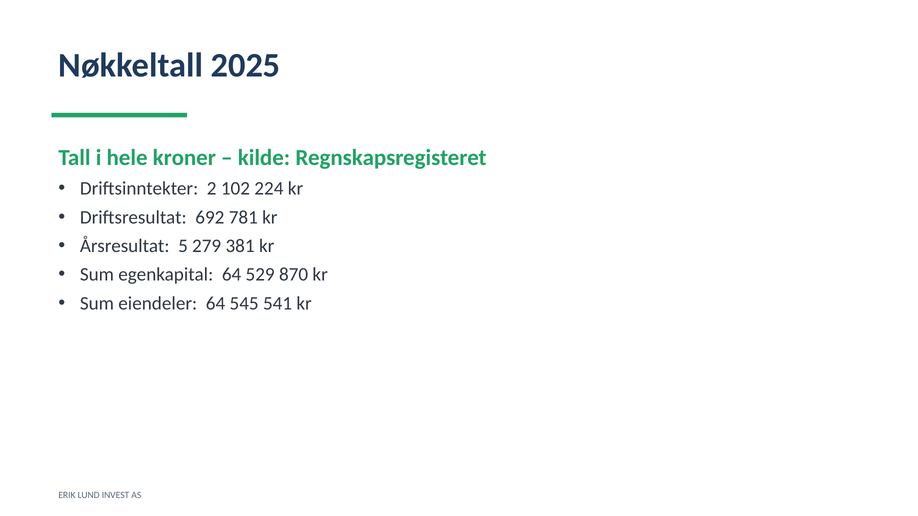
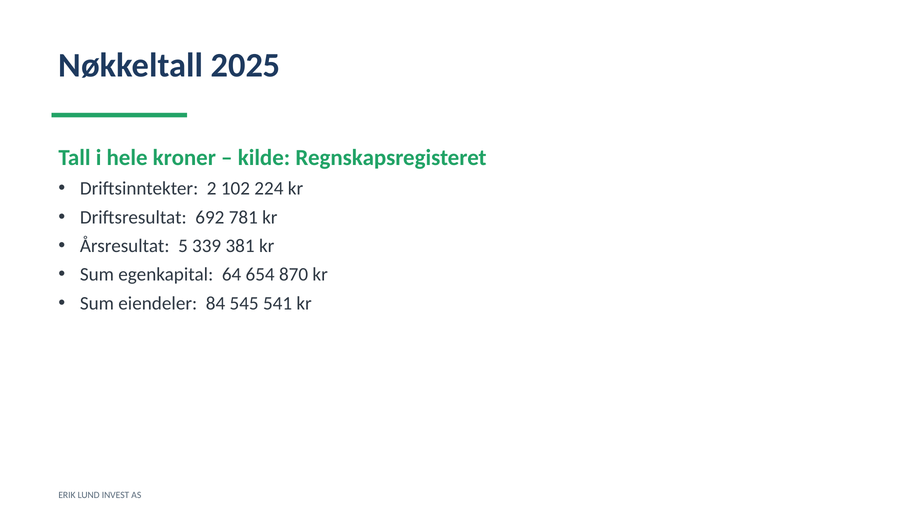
279: 279 -> 339 (207, 246)
529: 529 -> 654 (260, 275)
eiendeler 64: 64 -> 84 (216, 304)
